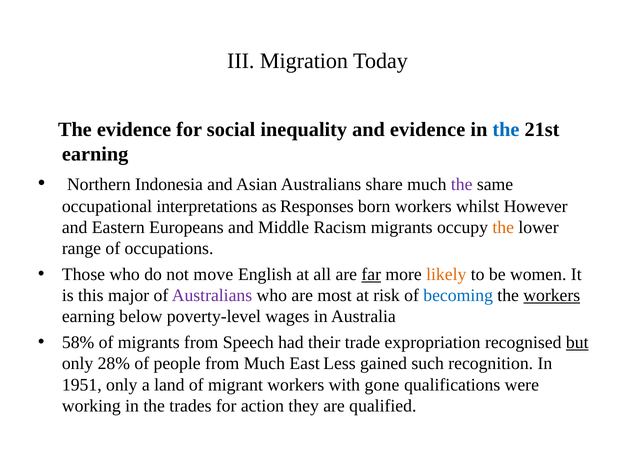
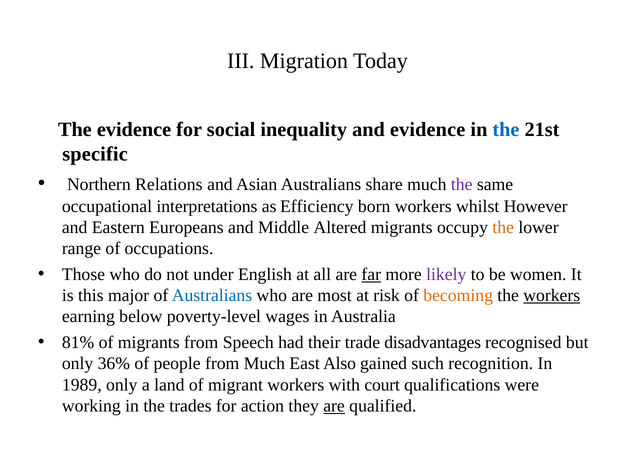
earning: earning -> specific (95, 154)
Indonesia: Indonesia -> Relations (169, 185)
Responses: Responses -> Efficiency (317, 206)
Racism: Racism -> Altered (340, 228)
move: move -> under (213, 274)
likely colour: orange -> purple (446, 274)
Australians colour: purple -> blue (212, 296)
becoming colour: blue -> orange (458, 296)
58%: 58% -> 81% (78, 343)
expropriation: expropriation -> disadvantages (433, 343)
but underline: present -> none (577, 343)
28%: 28% -> 36% (114, 364)
Less: Less -> Also (340, 364)
1951: 1951 -> 1989 (82, 385)
gone: gone -> court (382, 385)
are underline: none -> present (334, 406)
